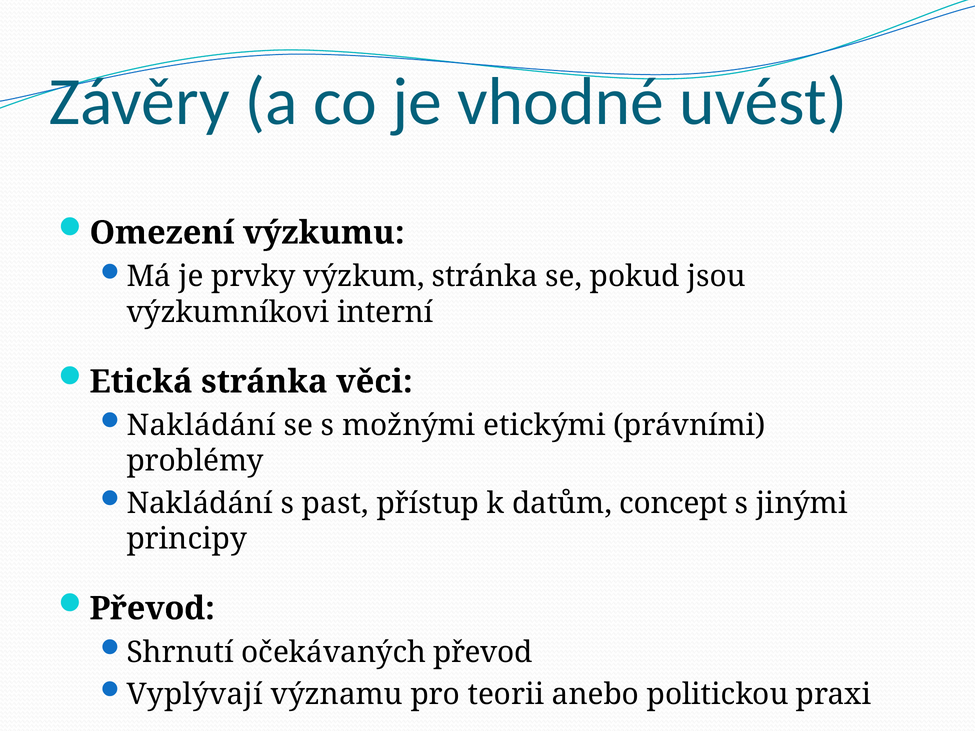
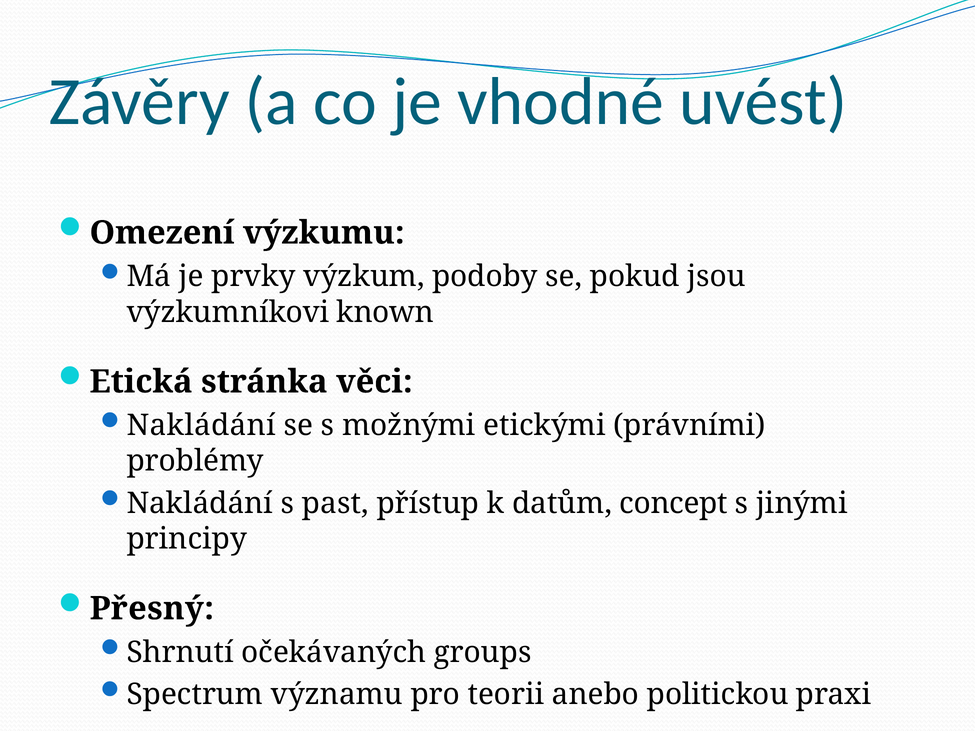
výzkum stránka: stránka -> podoby (485, 277)
interní: interní -> known (385, 312)
Převod: Převod -> Přesný (152, 609)
očekávaných převod: převod -> groups (483, 652)
Vyplývají: Vyplývají -> Spectrum (195, 695)
